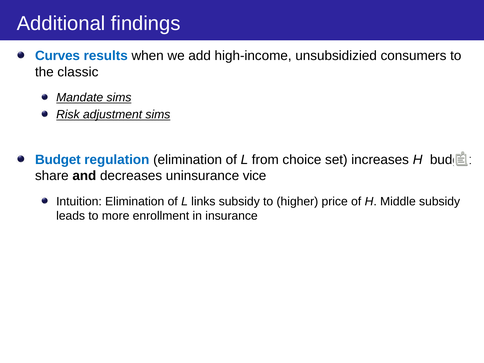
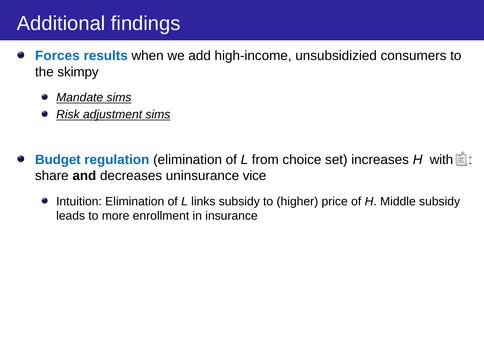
Curves: Curves -> Forces (57, 56)
classic: classic -> skimpy (78, 72)
H budget: budget -> without (451, 160)
